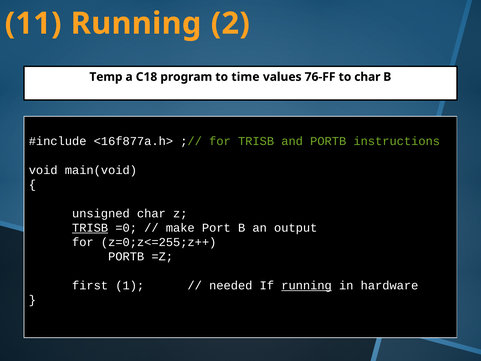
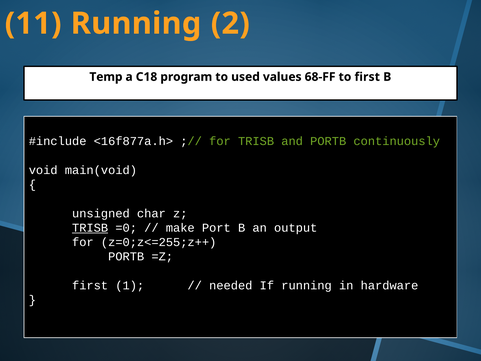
time: time -> used (246, 77)
76-FF: 76-FF -> 68-FF (320, 77)
to char: char -> first (367, 77)
instructions: instructions -> continuously (397, 141)
running underline: present -> none (307, 285)
